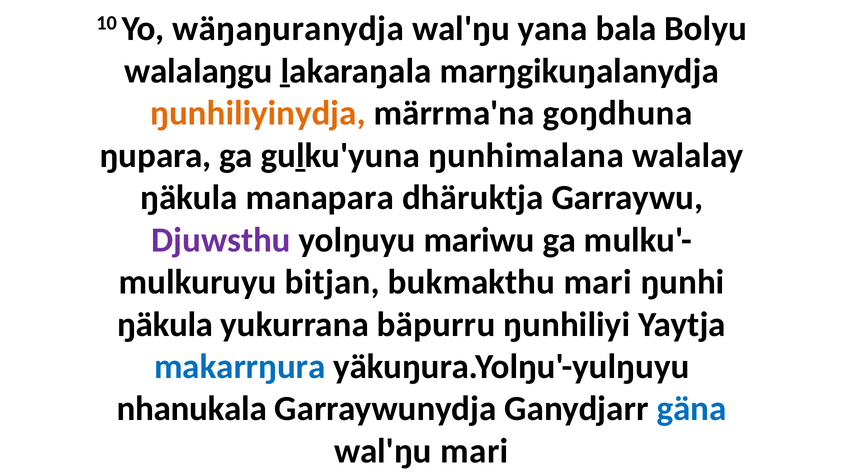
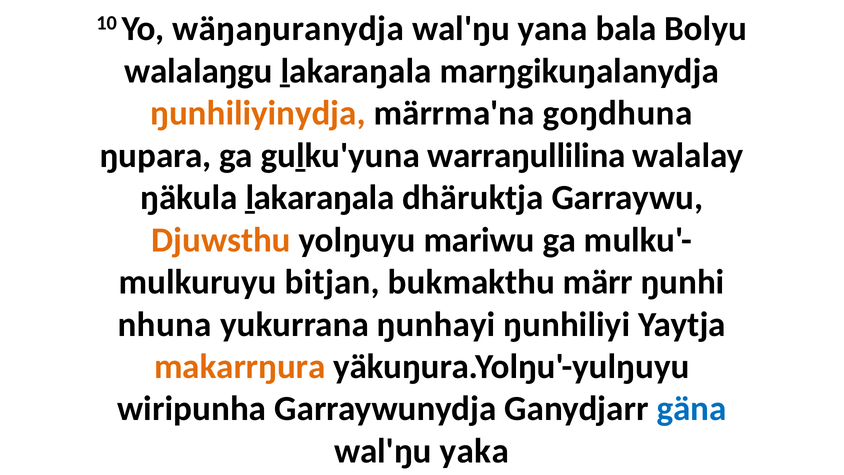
ŋunhimalana: ŋunhimalana -> warraŋullilina (526, 155)
ŋäkula manapara: manapara -> ḻakaraŋala (320, 198)
Djuwsthu colour: purple -> orange (221, 240)
bukmakthu mari: mari -> märr (598, 282)
ŋäkula: ŋäkula -> nhuna (165, 324)
bäpurru: bäpurru -> ŋunhayi (436, 324)
makarrŋura colour: blue -> orange (240, 366)
nhanukala: nhanukala -> wiripunha (192, 409)
wal'ŋu mari: mari -> yaka (474, 451)
